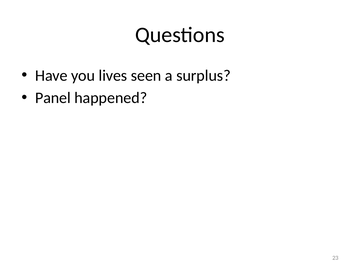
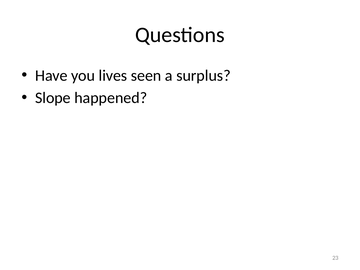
Panel: Panel -> Slope (53, 98)
